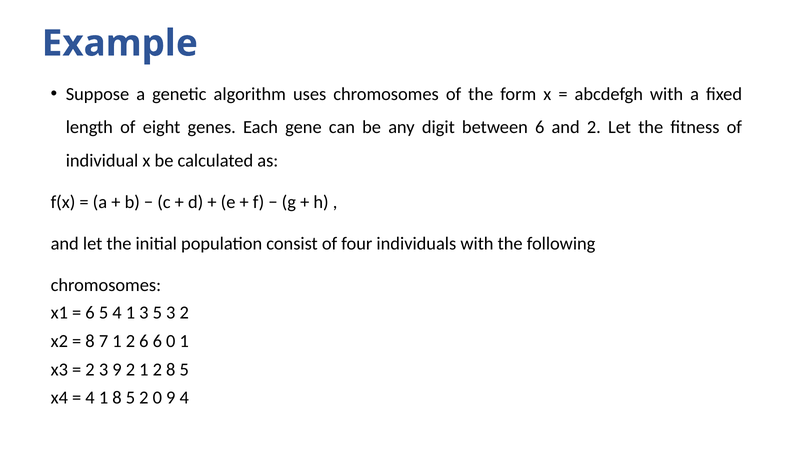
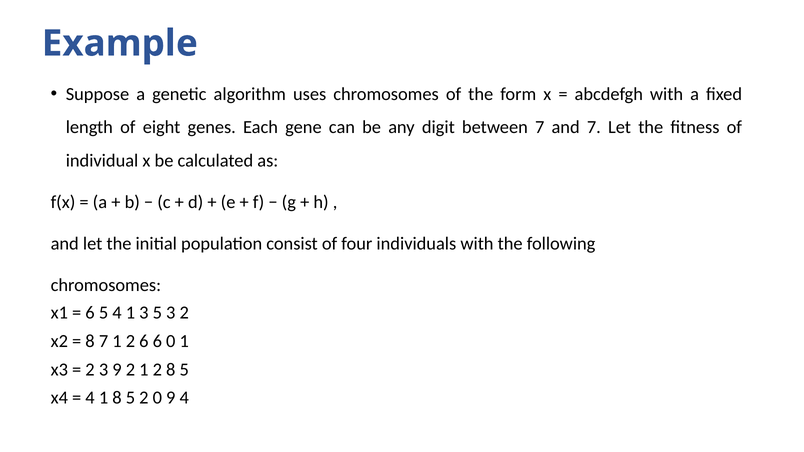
between 6: 6 -> 7 (540, 127)
and 2: 2 -> 7 (594, 127)
